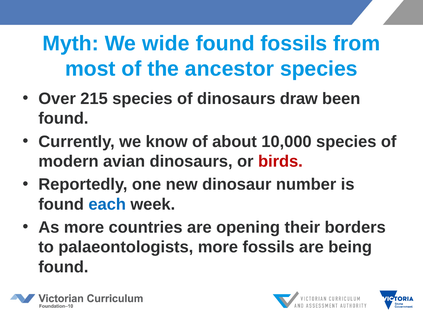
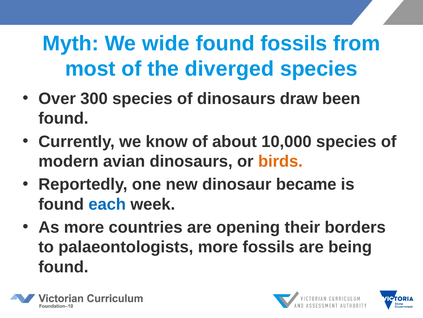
ancestor: ancestor -> diverged (229, 69)
215: 215 -> 300 (94, 98)
birds colour: red -> orange (280, 161)
number: number -> became (306, 184)
